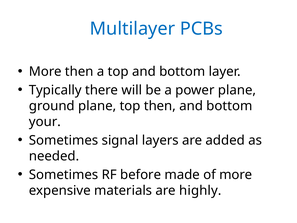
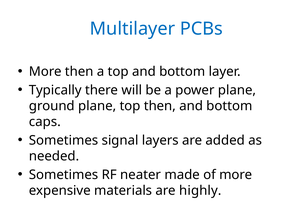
your: your -> caps (45, 122)
before: before -> neater (141, 174)
